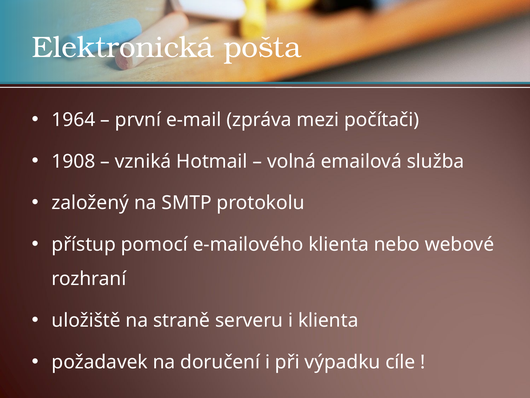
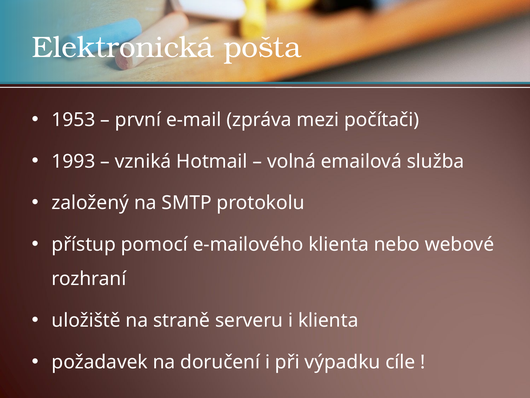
1964: 1964 -> 1953 (73, 120)
1908: 1908 -> 1993 (73, 161)
